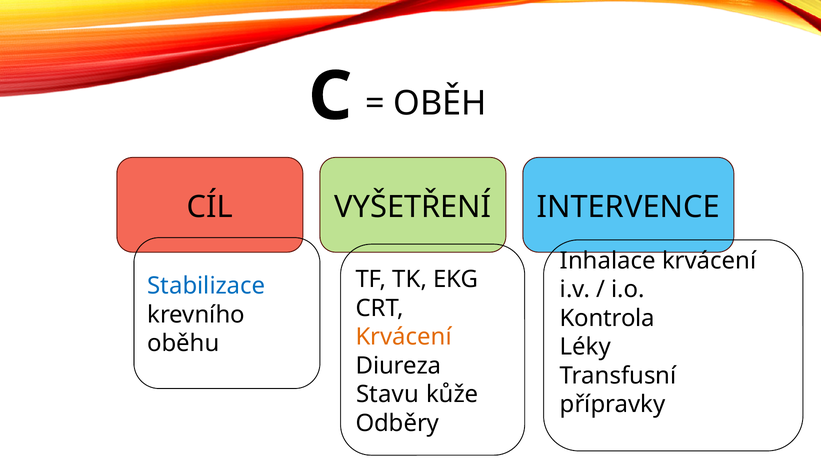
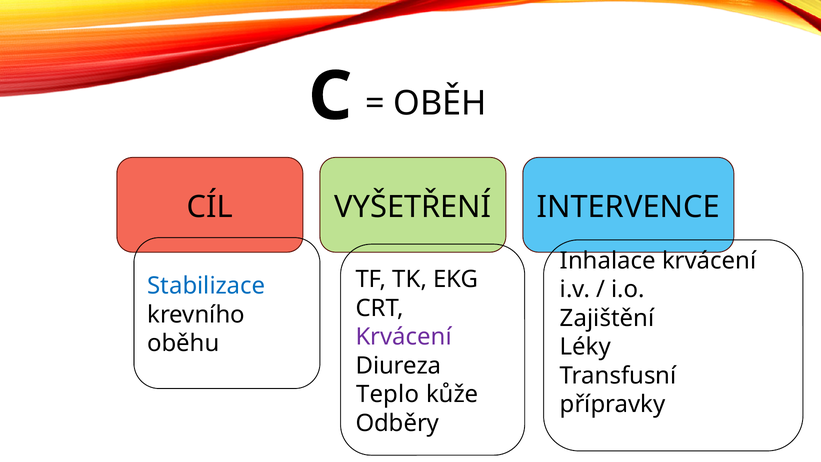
Kontrola: Kontrola -> Zajištění (607, 318)
Krvácení colour: orange -> purple (404, 337)
Stavu: Stavu -> Teplo (388, 394)
